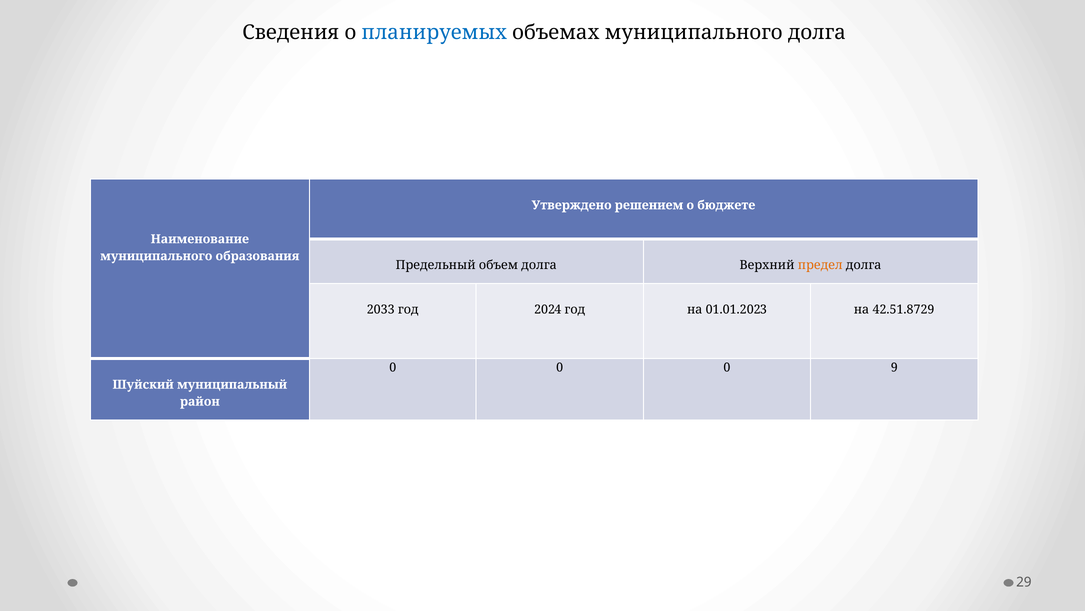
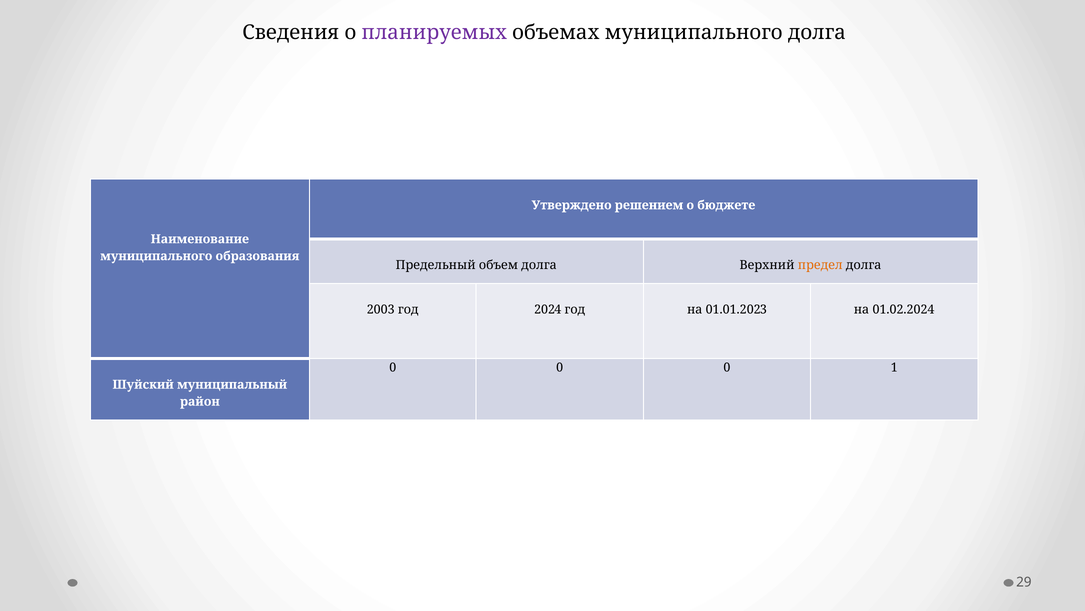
планируемых colour: blue -> purple (434, 33)
2033: 2033 -> 2003 (381, 310)
42.51.8729: 42.51.8729 -> 01.02.2024 (903, 310)
9: 9 -> 1 (894, 367)
